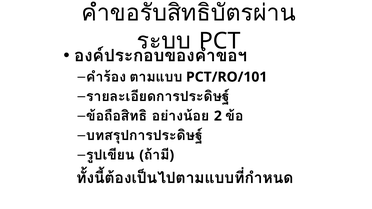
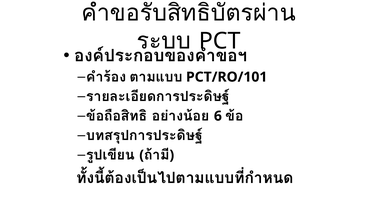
2: 2 -> 6 (218, 116)
